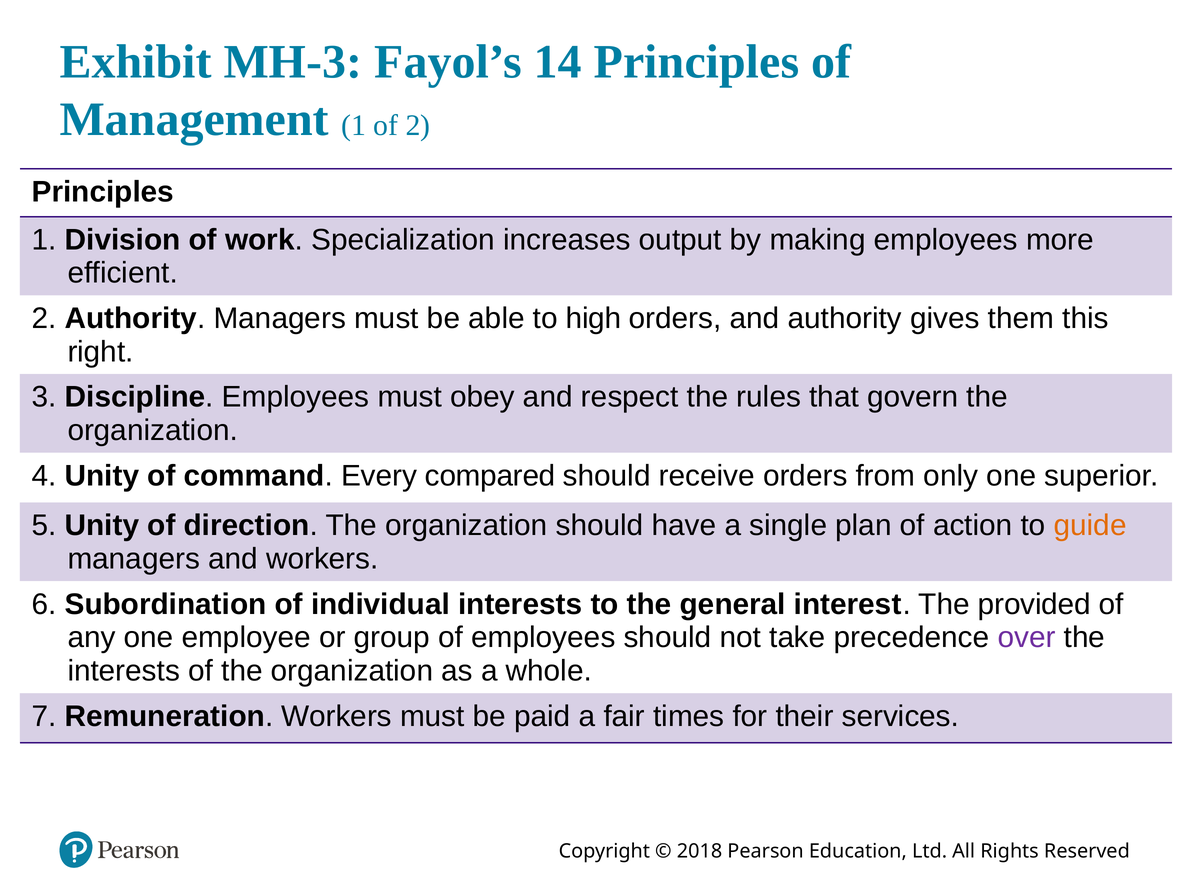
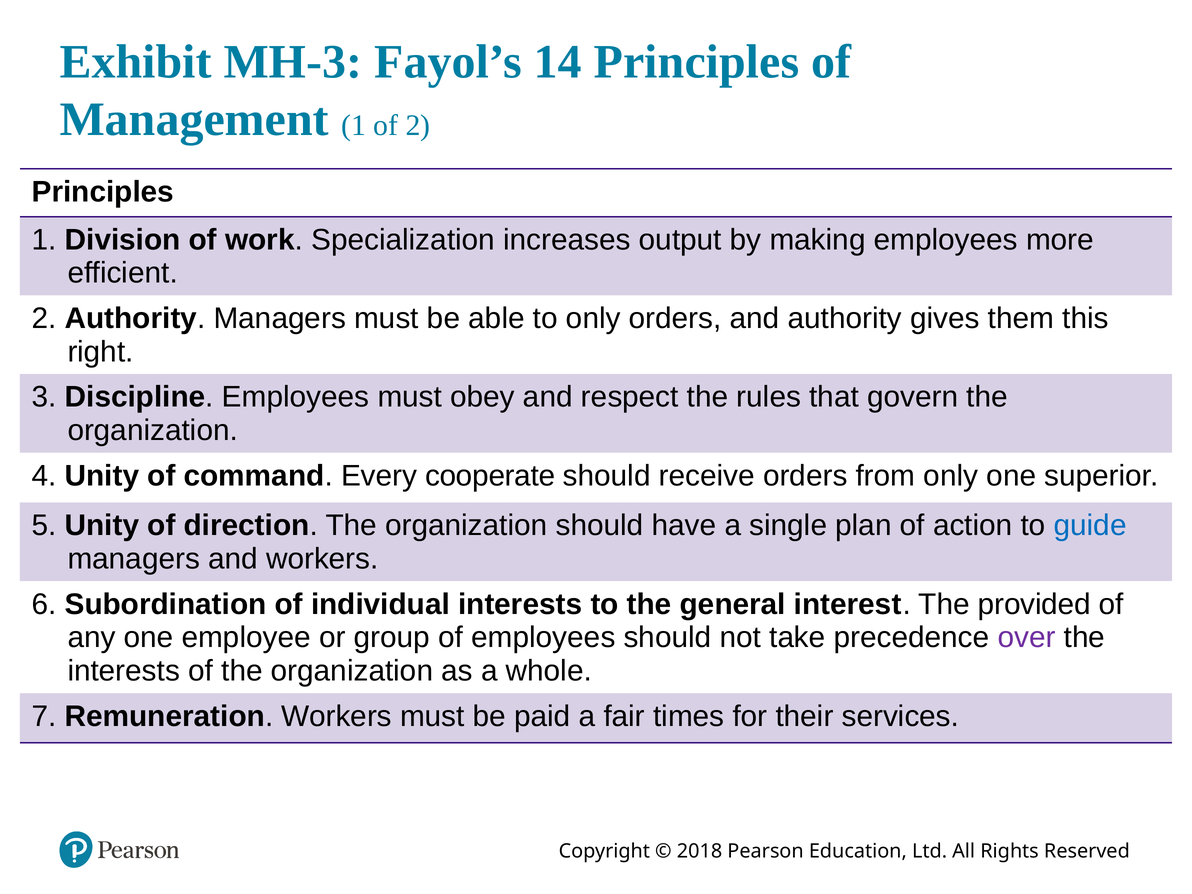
to high: high -> only (593, 318)
compared: compared -> cooperate (490, 476)
guide colour: orange -> blue (1090, 526)
